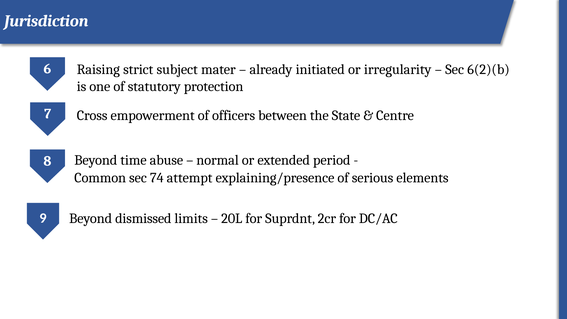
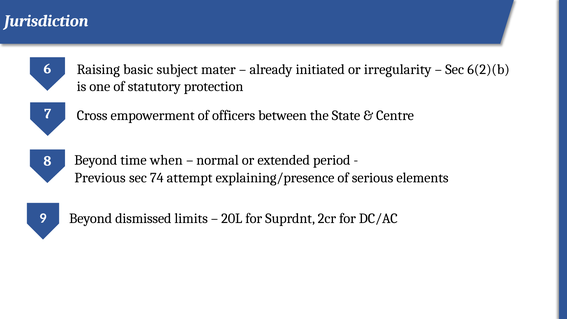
strict: strict -> basic (138, 70)
abuse: abuse -> when (166, 160)
Common: Common -> Previous (100, 178)
